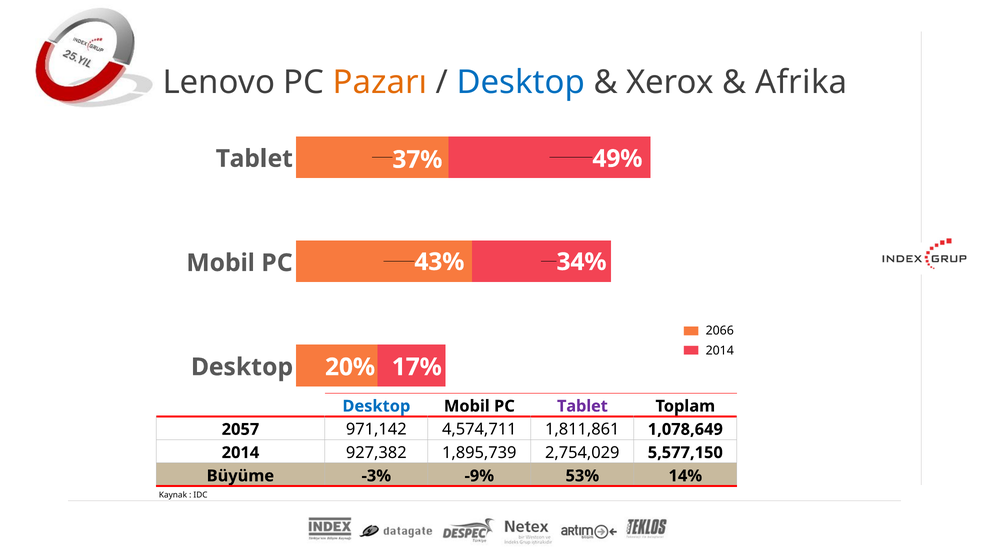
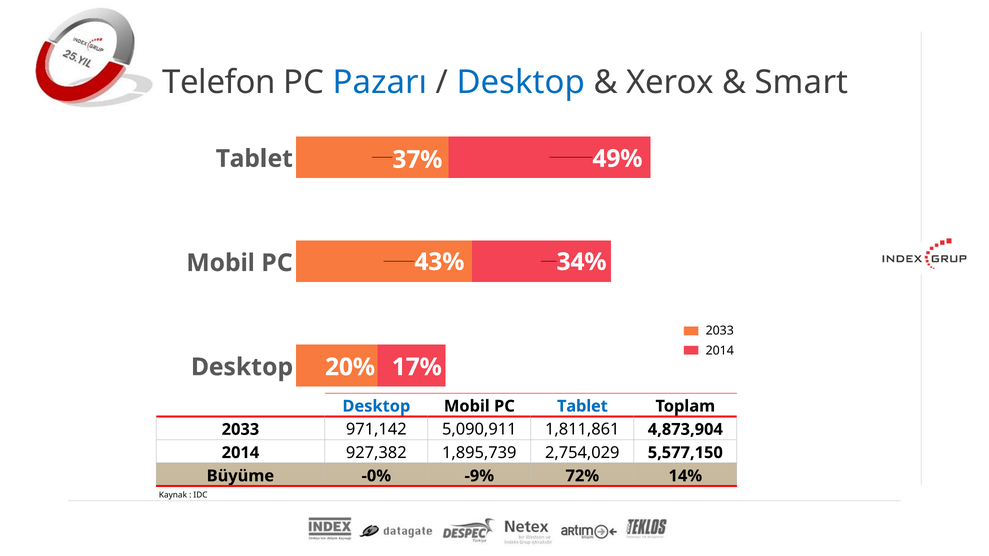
Lenovo: Lenovo -> Telefon (219, 82)
Pazarı colour: orange -> blue (380, 82)
Afrika: Afrika -> Smart (801, 82)
2066: 2066 -> 2033 (720, 331)
Tablet colour: purple -> blue (582, 406)
2057: 2057 -> 2033 (240, 430)
4,574,711: 4,574,711 -> 5,090,911 (479, 430)
1,078,649: 1,078,649 -> 4,873,904 (685, 430)
-3%: -3% -> -0% (376, 476)
53%: 53% -> 72% (582, 476)
